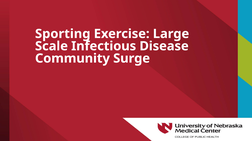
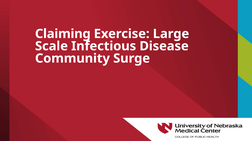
Sporting: Sporting -> Claiming (63, 34)
